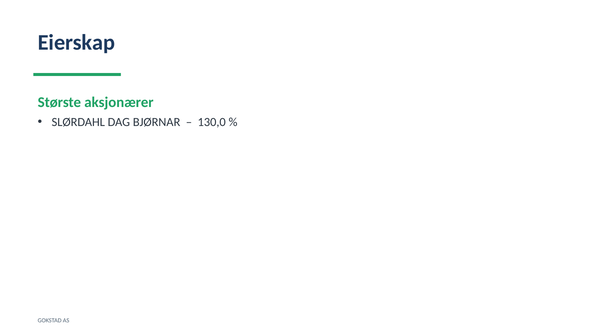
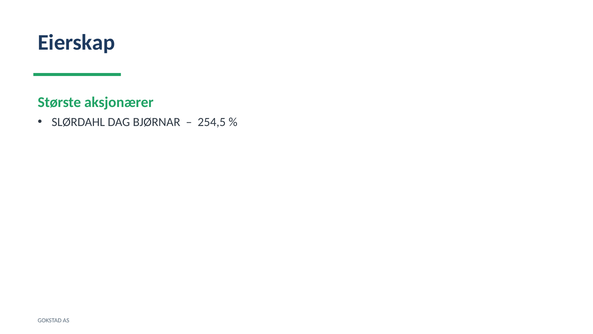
130,0: 130,0 -> 254,5 (212, 122)
